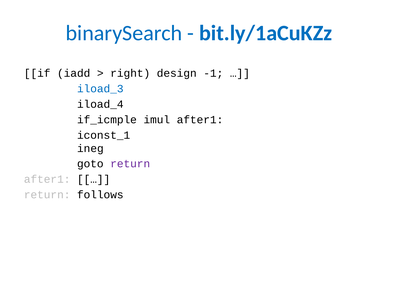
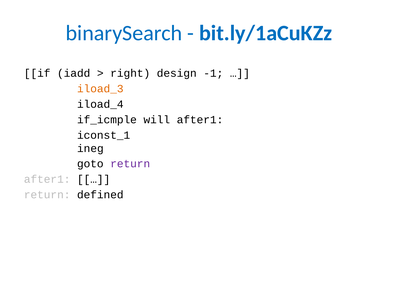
iload_3 colour: blue -> orange (100, 89)
imul: imul -> will (157, 120)
follows: follows -> defined (100, 195)
